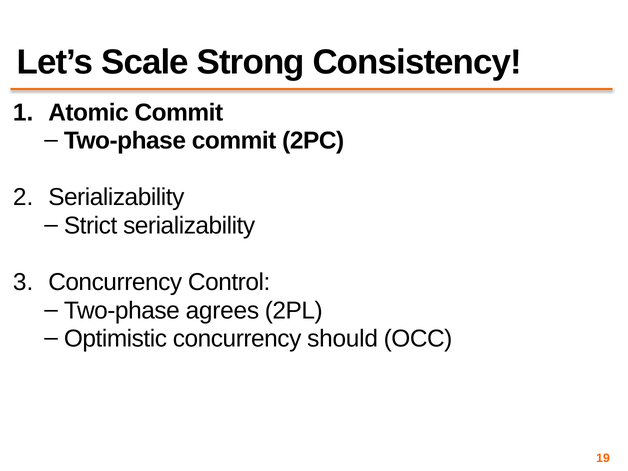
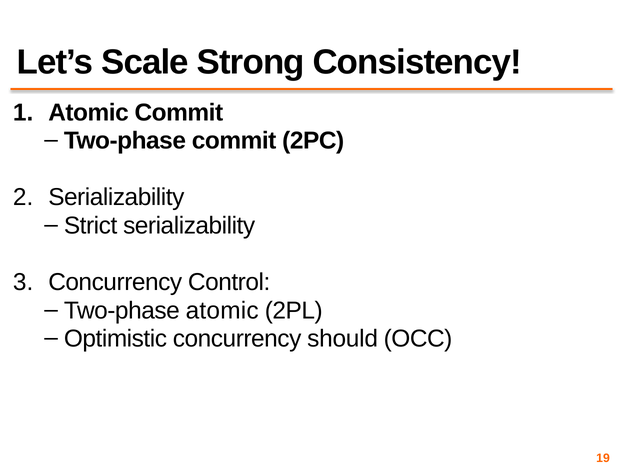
Two-phase agrees: agrees -> atomic (222, 311)
